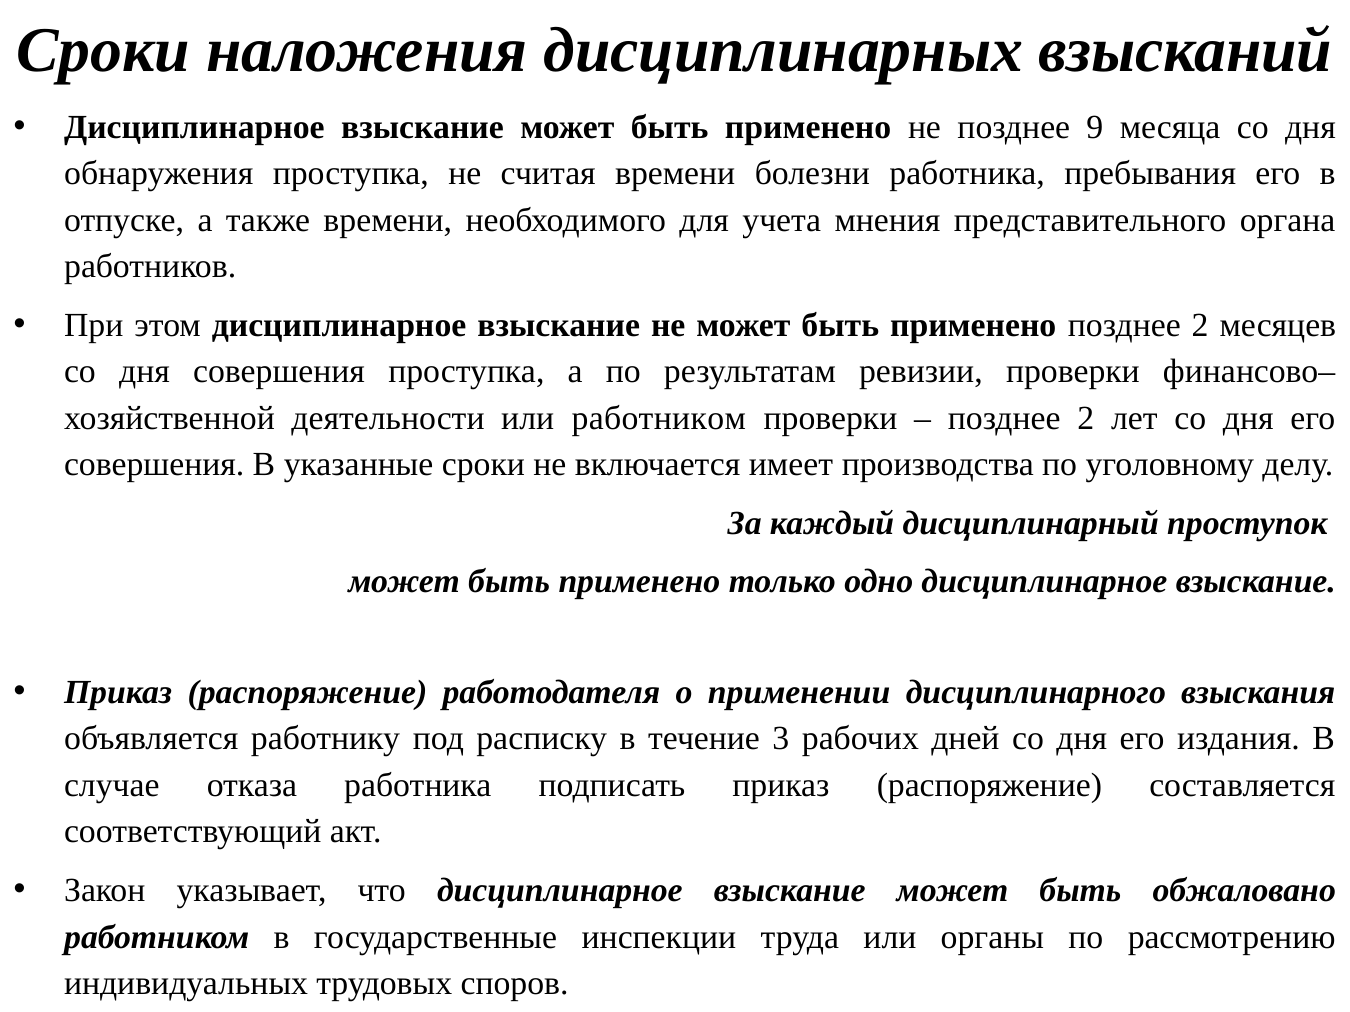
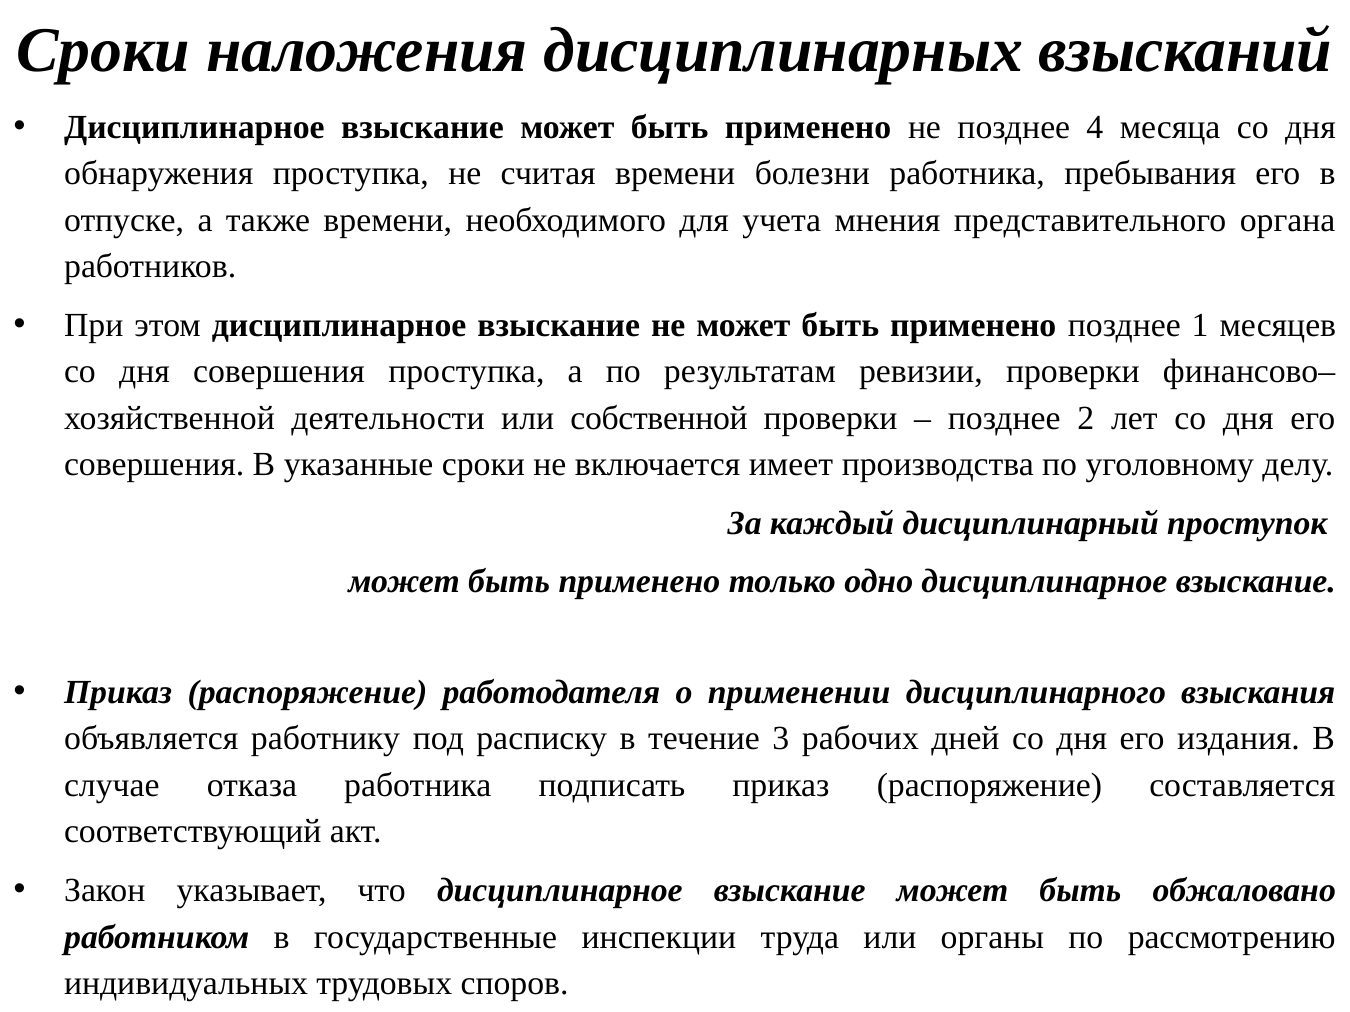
9: 9 -> 4 (1095, 127)
применено позднее 2: 2 -> 1 (1200, 325)
или работником: работником -> собственной (659, 418)
